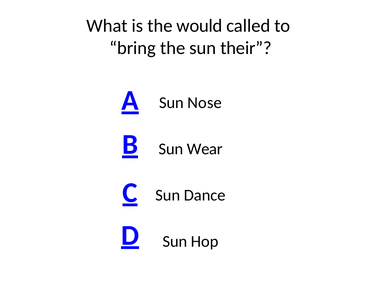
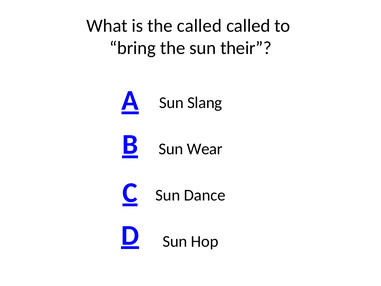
the would: would -> called (199, 26)
Nose: Nose -> Slang (205, 103)
